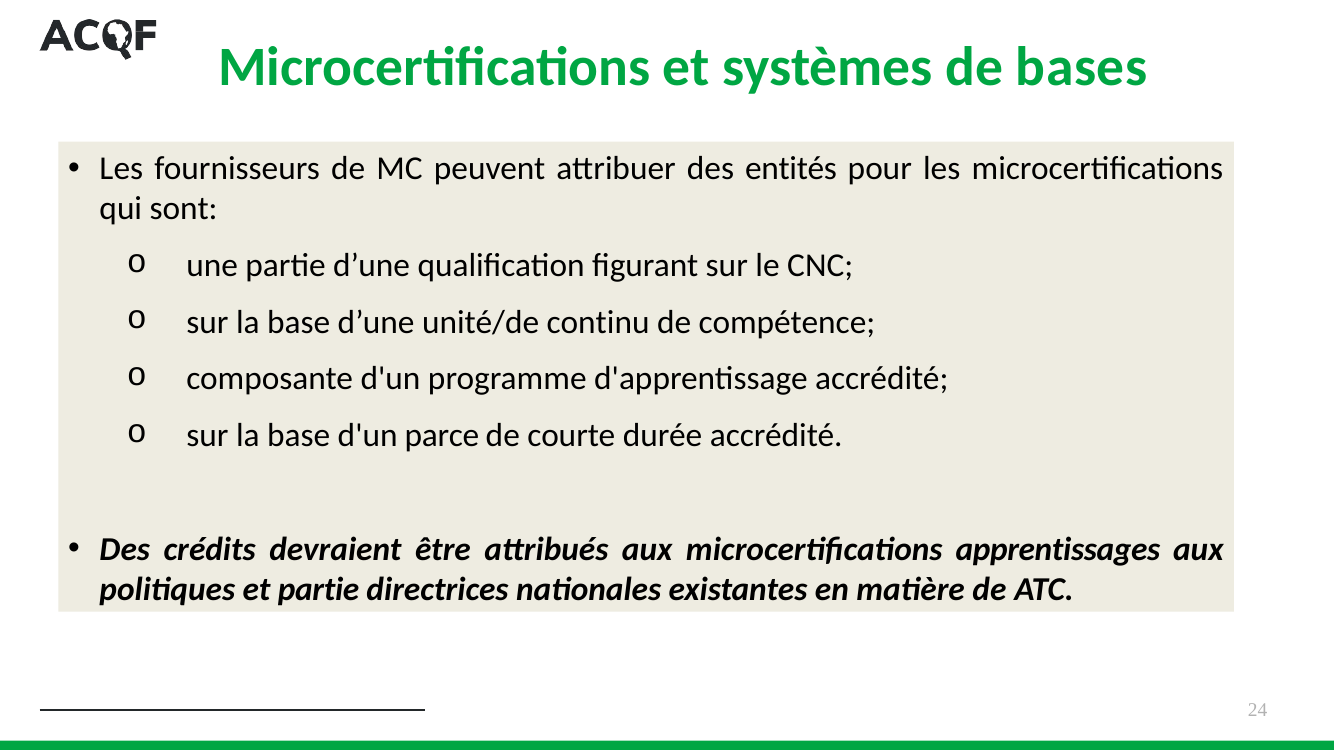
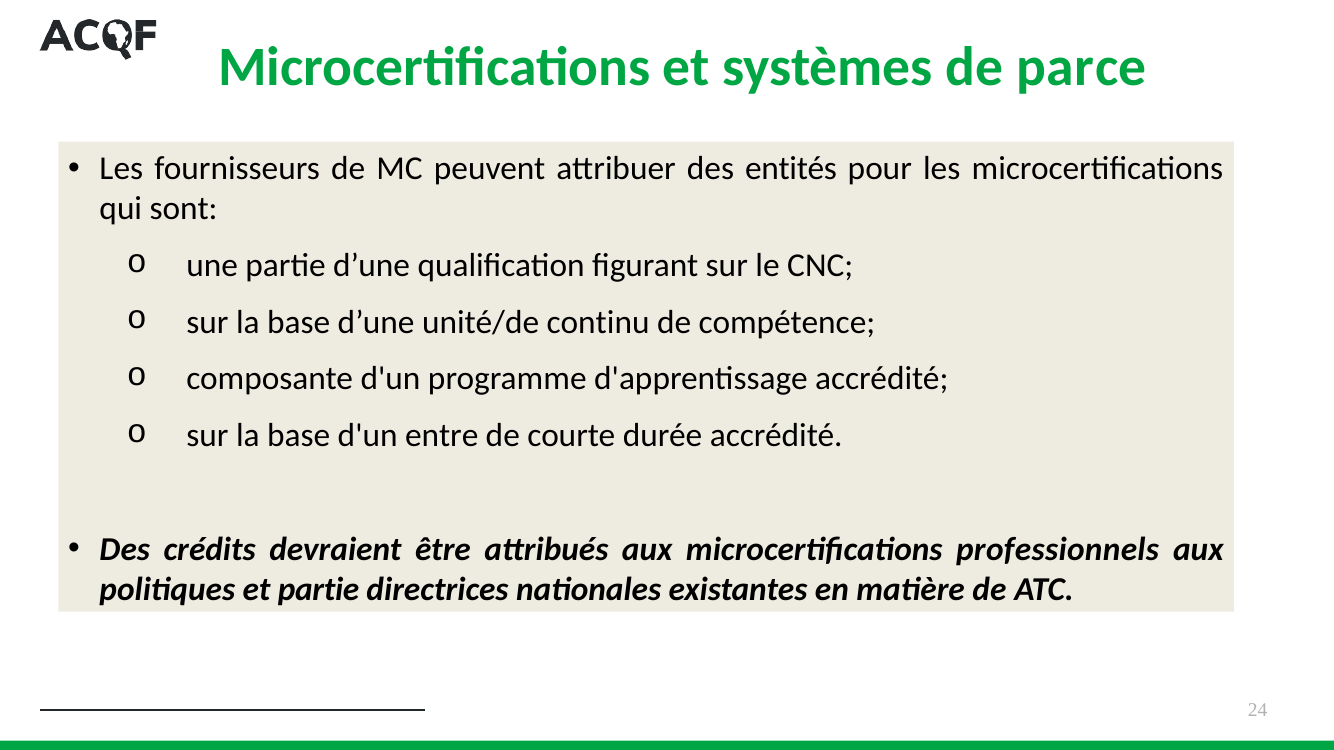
bases: bases -> parce (1082, 67)
parce: parce -> entre (442, 436)
apprentissages: apprentissages -> professionnels (1058, 549)
